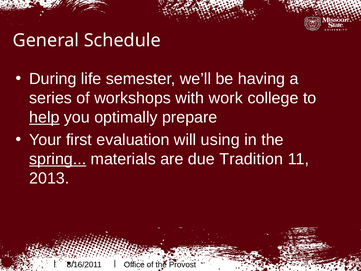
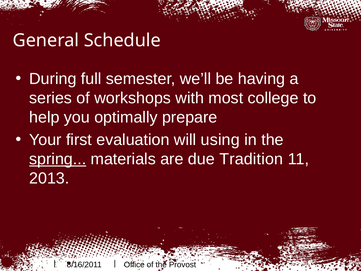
life: life -> full (91, 79)
work: work -> most (226, 98)
help underline: present -> none (44, 117)
